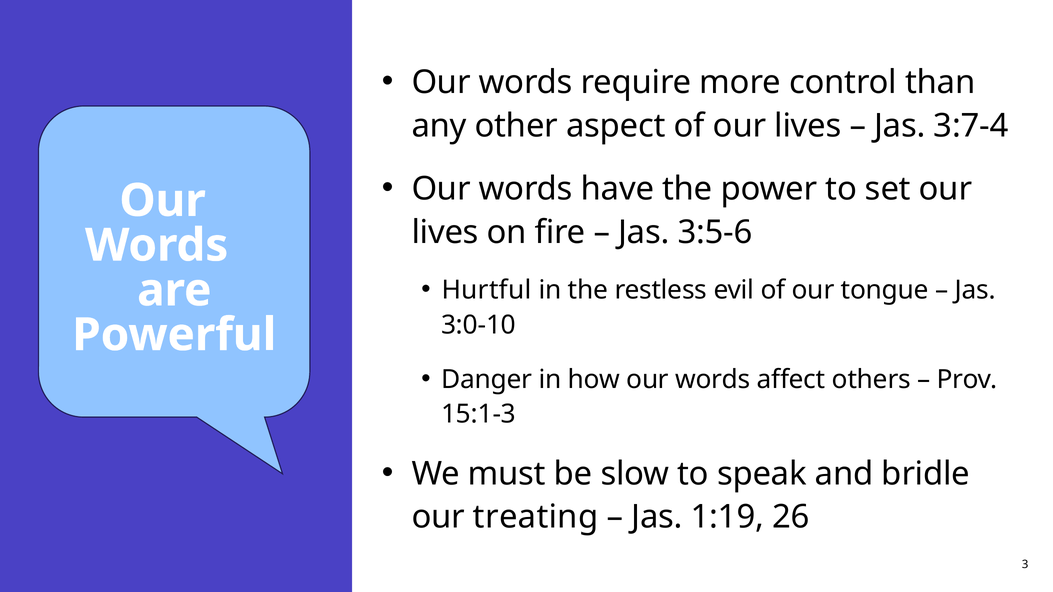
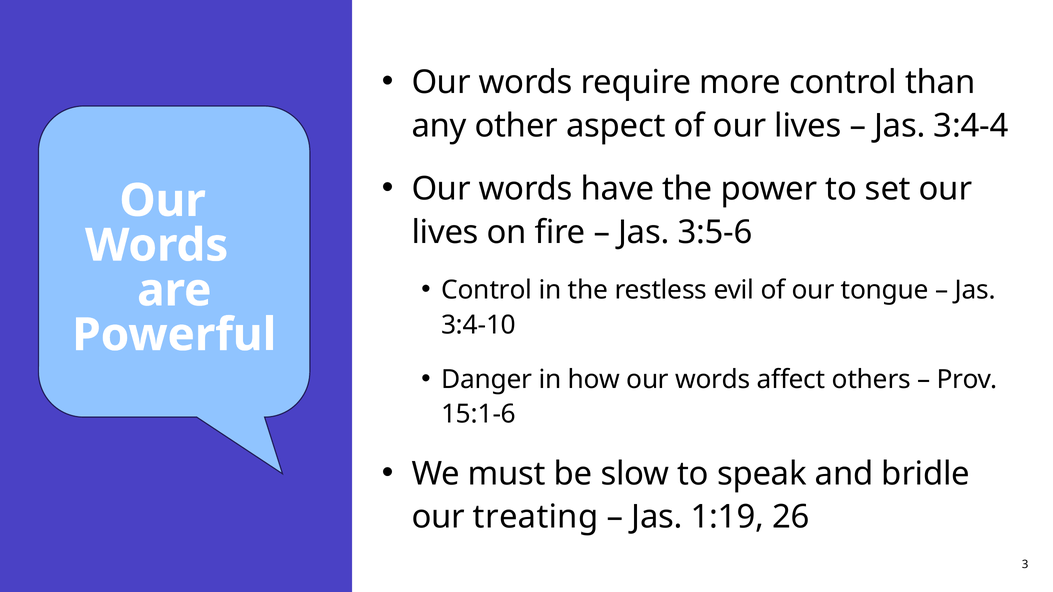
3:7-4: 3:7-4 -> 3:4-4 (971, 126)
Hurtful: Hurtful -> Control (487, 290)
3:0-10: 3:0-10 -> 3:4-10 (479, 325)
15:1-3: 15:1-3 -> 15:1-6 (479, 414)
